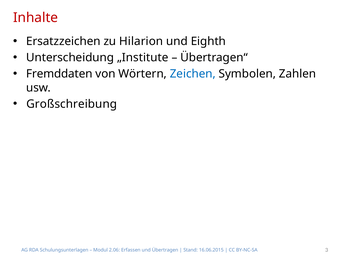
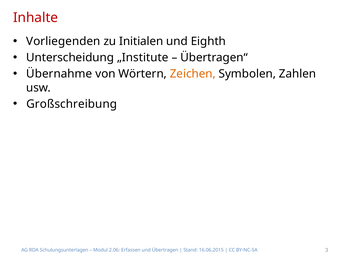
Ersatzzeichen: Ersatzzeichen -> Vorliegenden (63, 41)
Hilarion: Hilarion -> Initialen (141, 41)
Fremddaten: Fremddaten -> Übernahme (59, 74)
Zeichen colour: blue -> orange (193, 74)
